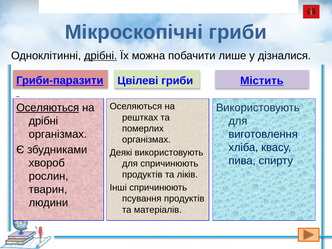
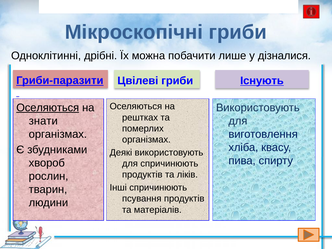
дрібні underline: present -> none (101, 56)
Містить: Містить -> Існують (262, 81)
дрібні: дрібні -> знати (43, 121)
